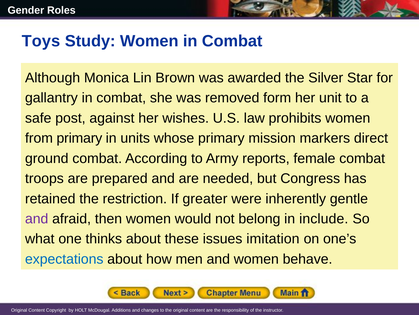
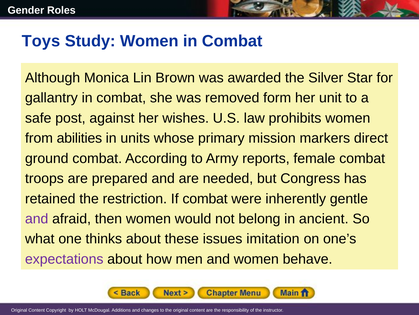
from primary: primary -> abilities (79, 138)
If greater: greater -> combat (205, 198)
include: include -> ancient (324, 218)
expectations colour: blue -> purple (64, 259)
